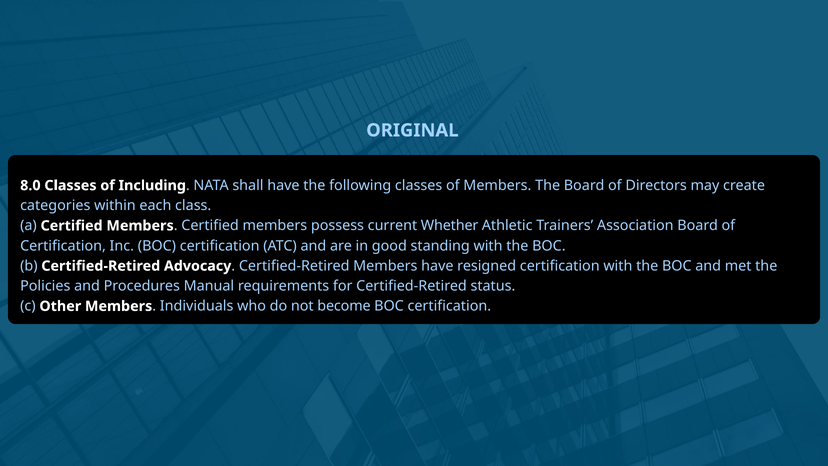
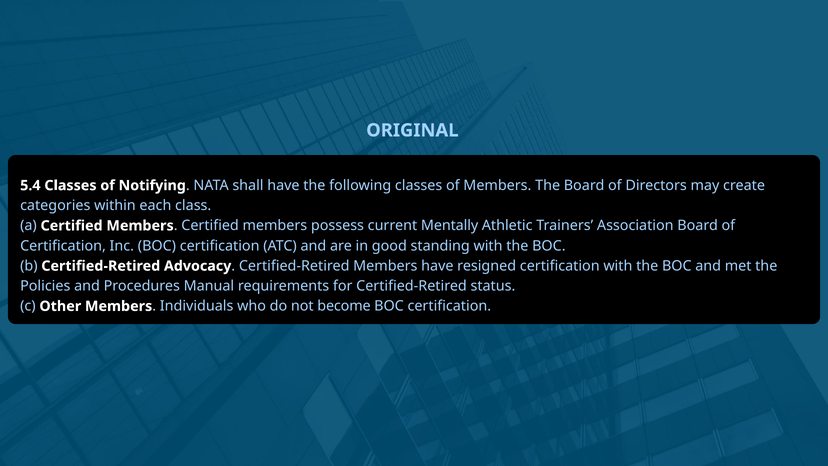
8.0: 8.0 -> 5.4 (30, 185)
Including: Including -> Notifying (152, 185)
Whether: Whether -> Mentally (450, 226)
